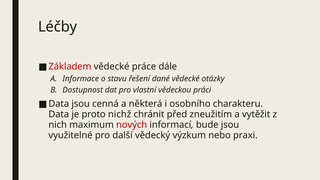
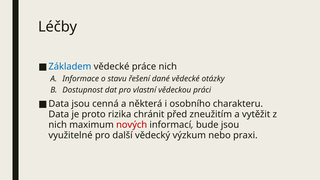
Základem colour: red -> blue (70, 67)
práce dále: dále -> nich (168, 67)
nichž: nichž -> rizika (120, 114)
